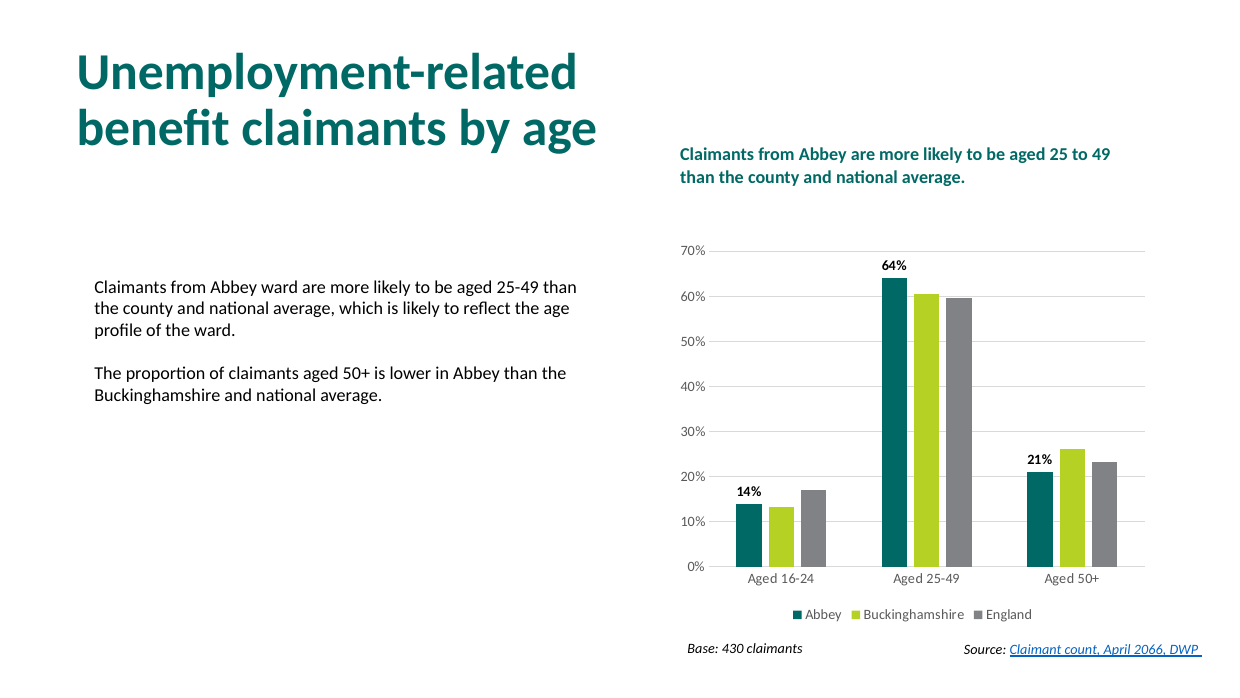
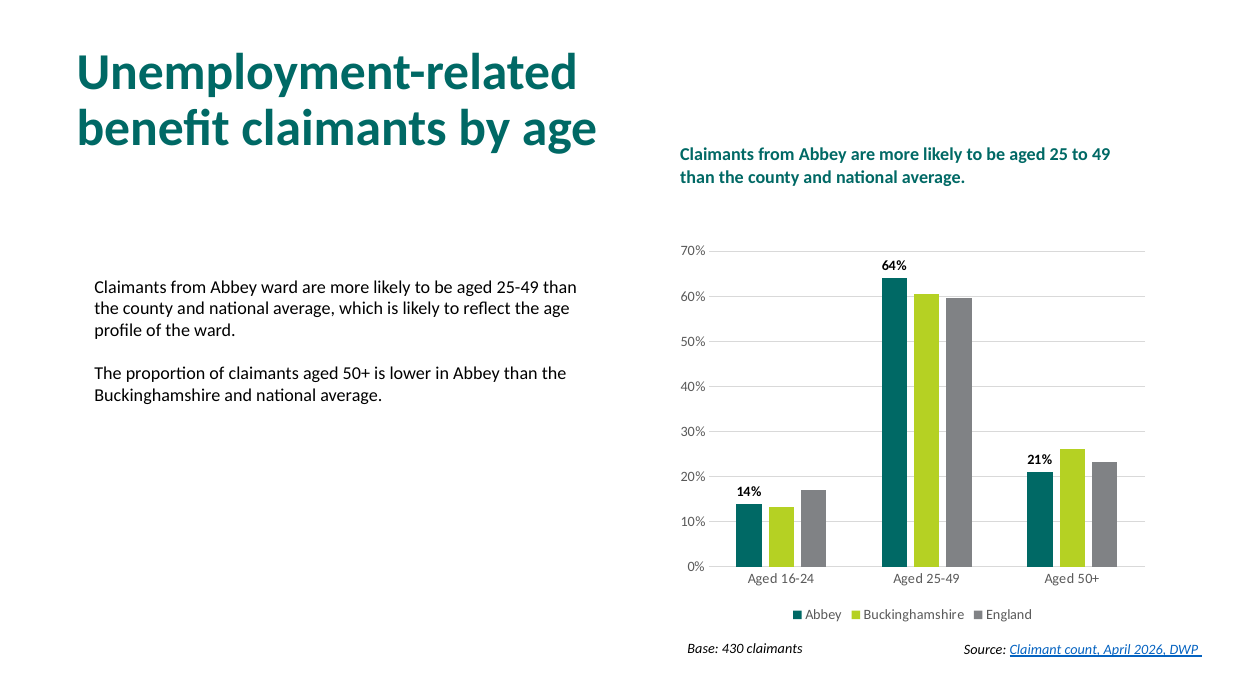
2066: 2066 -> 2026 (1150, 649)
